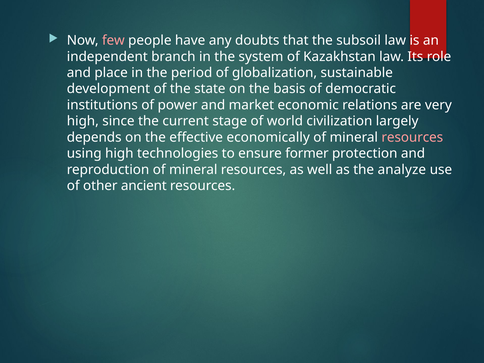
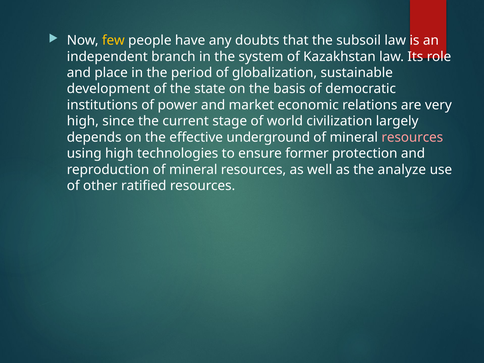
few colour: pink -> yellow (113, 40)
economically: economically -> underground (268, 137)
ancient: ancient -> ratified (144, 186)
